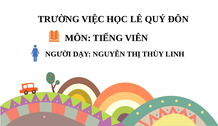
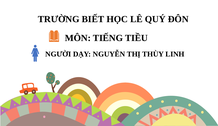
VIỆC: VIỆC -> BIẾT (93, 19)
VIÊN: VIÊN -> TIỀU (136, 38)
